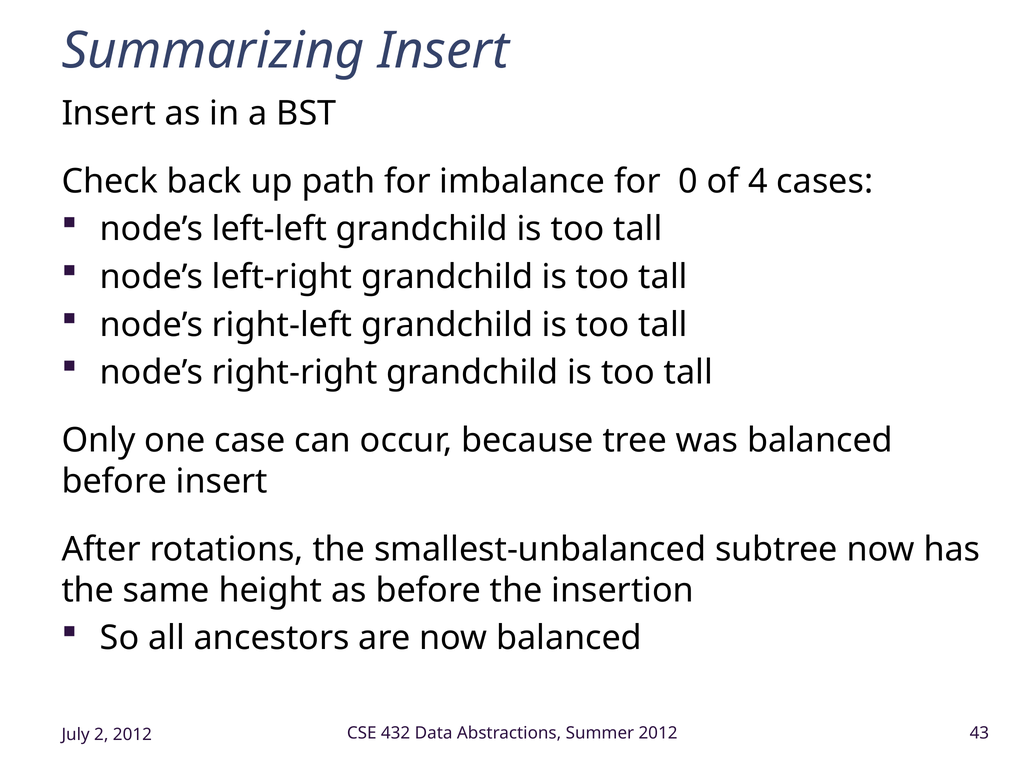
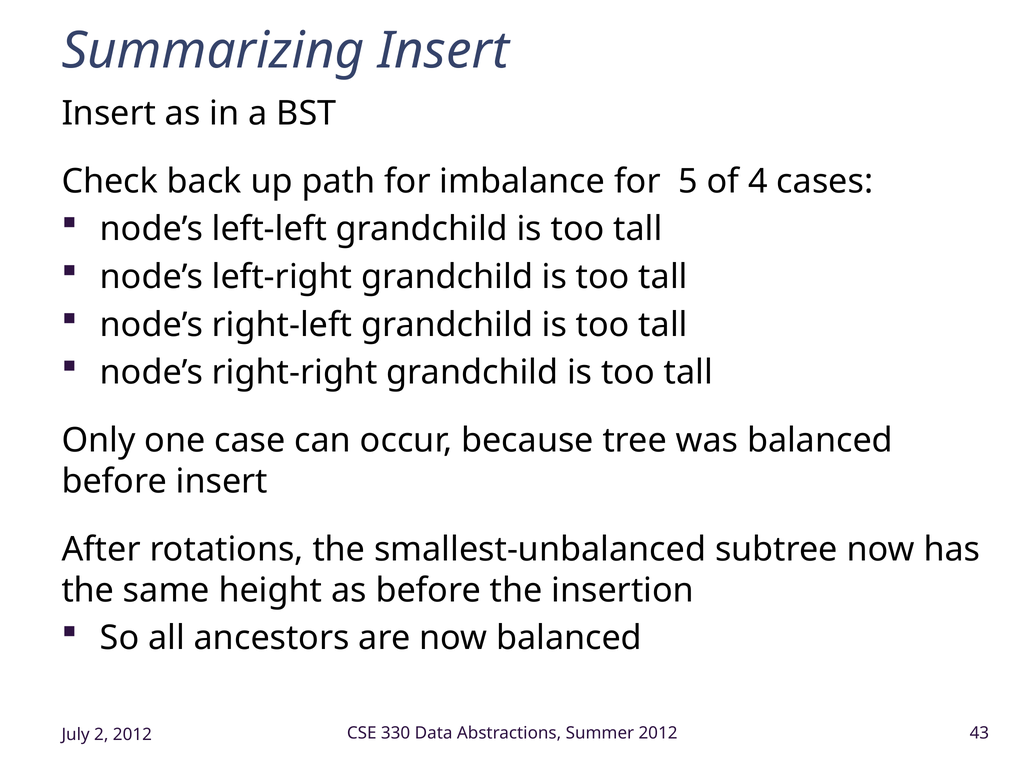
0: 0 -> 5 (688, 181)
432: 432 -> 330 (396, 733)
